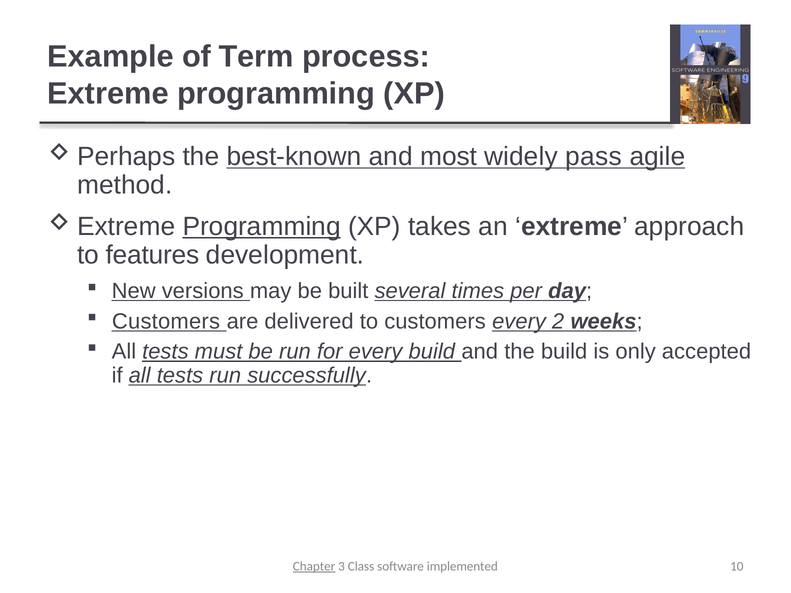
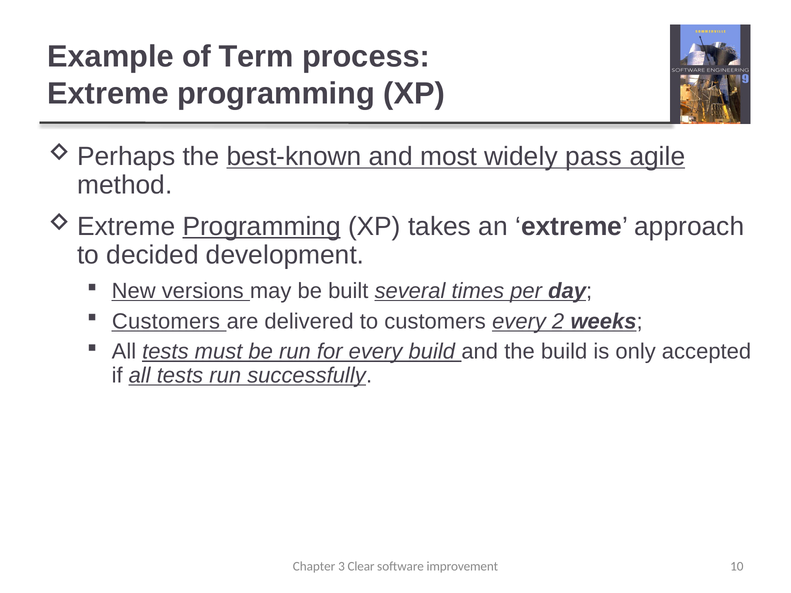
features: features -> decided (153, 255)
Chapter underline: present -> none (314, 567)
Class: Class -> Clear (361, 567)
implemented: implemented -> improvement (462, 567)
